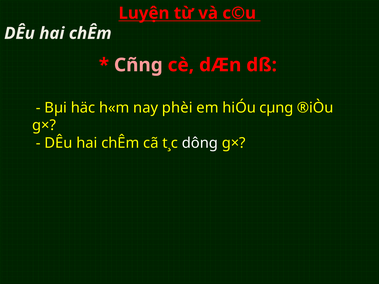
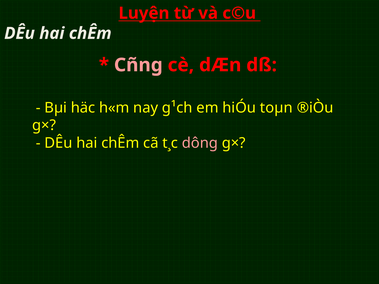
phèi: phèi -> g¹ch (177, 108)
cµng: cµng -> toµn (276, 108)
dông colour: white -> pink (200, 143)
